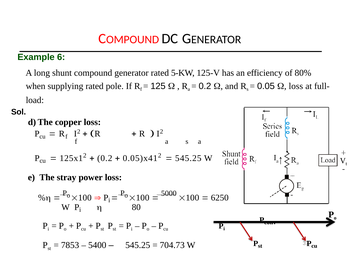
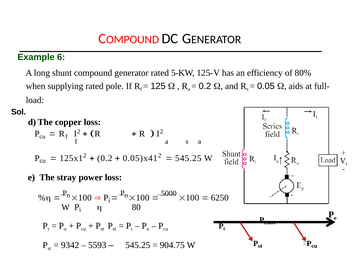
loss: loss -> aids (296, 86)
7853: 7853 -> 9342 (70, 245)
5400: 5400 -> 5593 (97, 245)
704.73: 704.73 -> 904.75 (172, 245)
